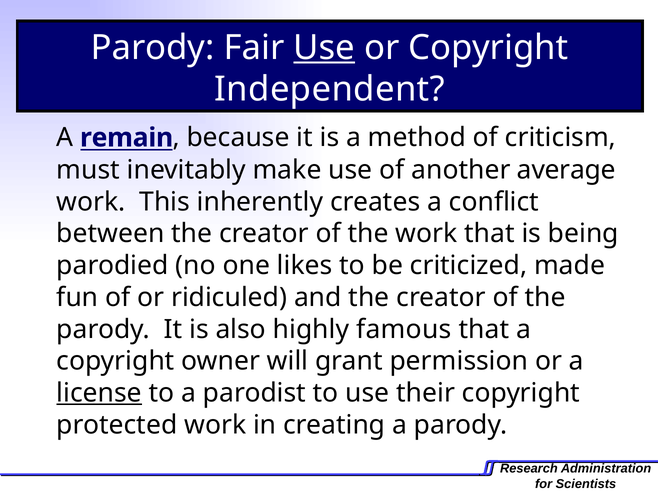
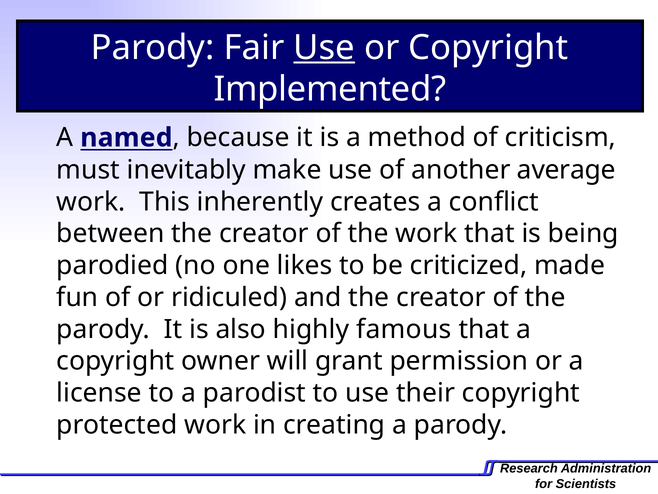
Independent: Independent -> Implemented (330, 89)
remain: remain -> named (126, 138)
license underline: present -> none (99, 393)
